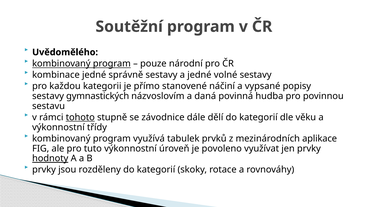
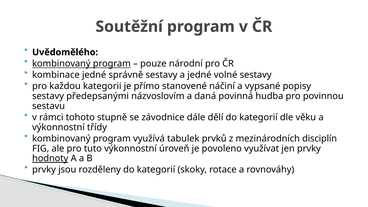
gymnastických: gymnastických -> předepsanými (98, 96)
tohoto underline: present -> none (80, 117)
aplikace: aplikace -> disciplín (320, 139)
